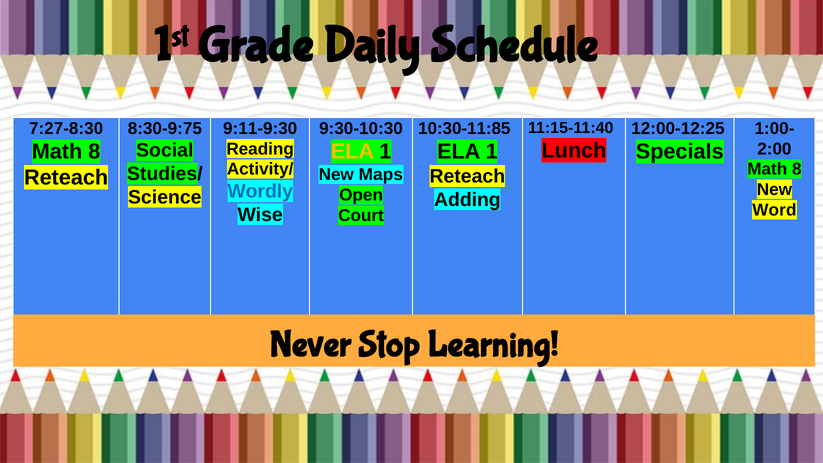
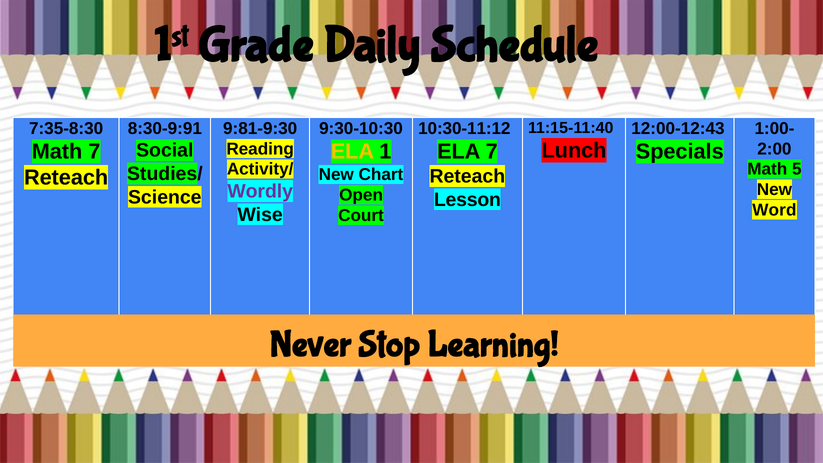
7:27-8:30: 7:27-8:30 -> 7:35-8:30 (66, 128)
8:30-9:75: 8:30-9:75 -> 8:30-9:91 (165, 128)
9:11-9:30: 9:11-9:30 -> 9:81-9:30 (260, 128)
10:30-11:85: 10:30-11:85 -> 10:30-11:12 (464, 128)
12:00-12:25: 12:00-12:25 -> 12:00-12:43 (678, 128)
8: 8 -> 7 (94, 152)
1: 1 -> 7 (492, 152)
8: 8 -> 5 (797, 169)
Maps: Maps -> Chart (381, 175)
Wordly colour: blue -> purple (260, 191)
Adding: Adding -> Lesson (467, 200)
